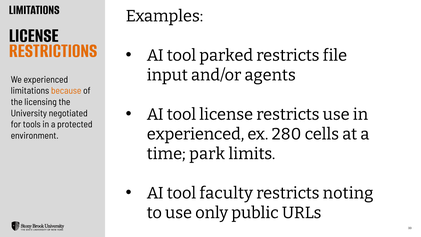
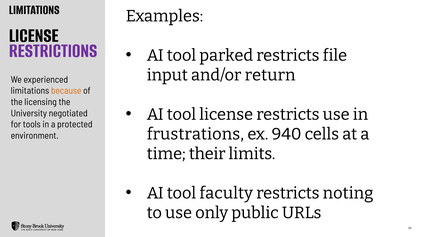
RESTRICTIONS colour: orange -> purple (53, 50)
agents: agents -> return (270, 75)
experienced: experienced -> frustrations (195, 134)
280: 280 -> 940 (287, 134)
park: park -> their (207, 154)
